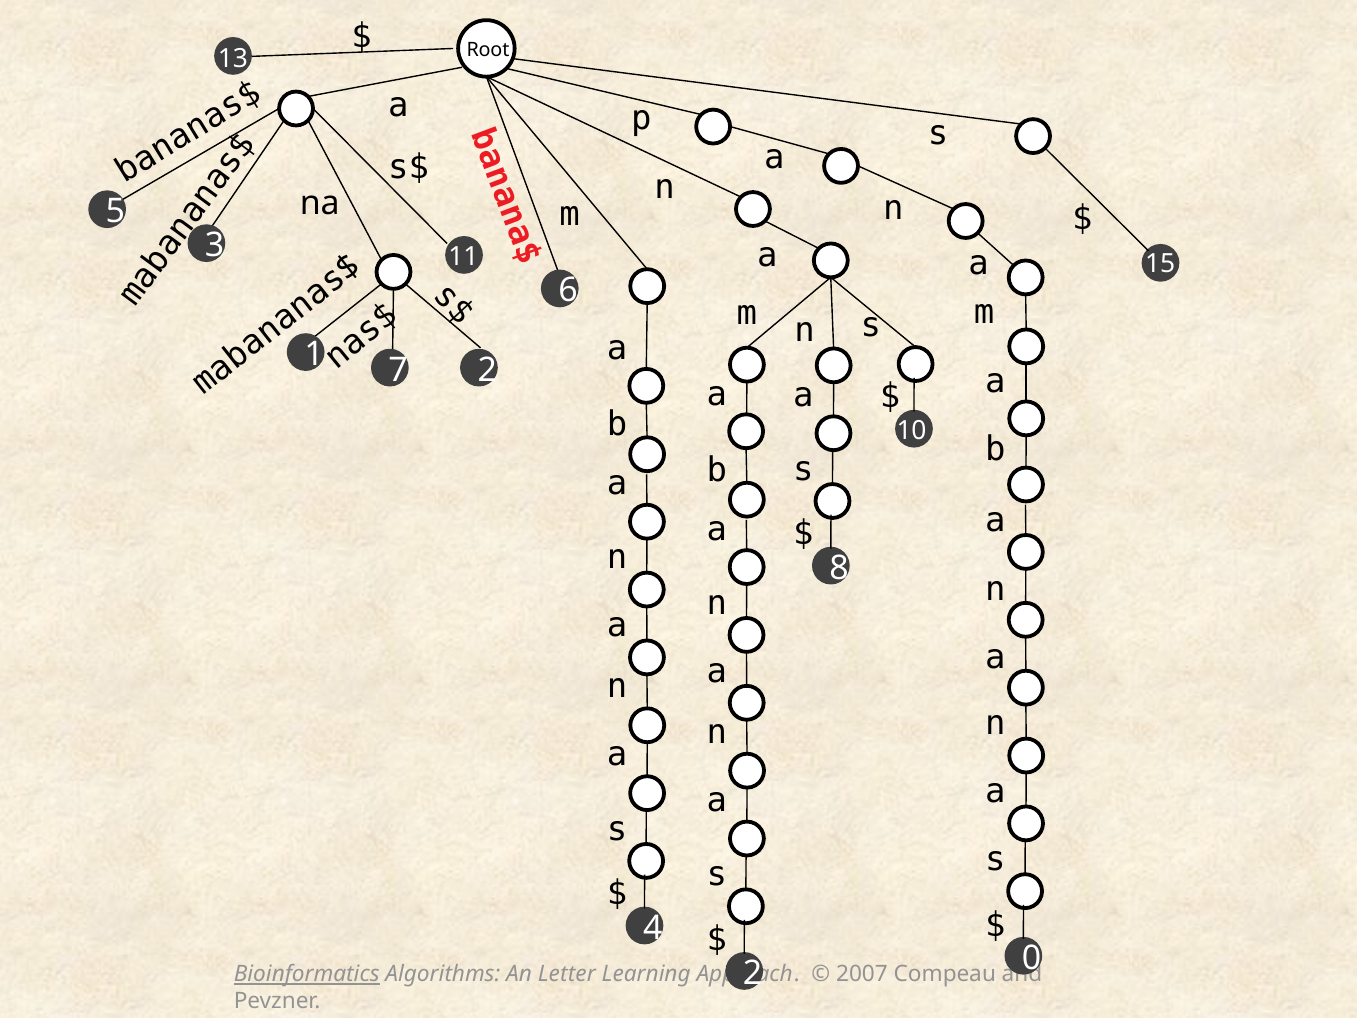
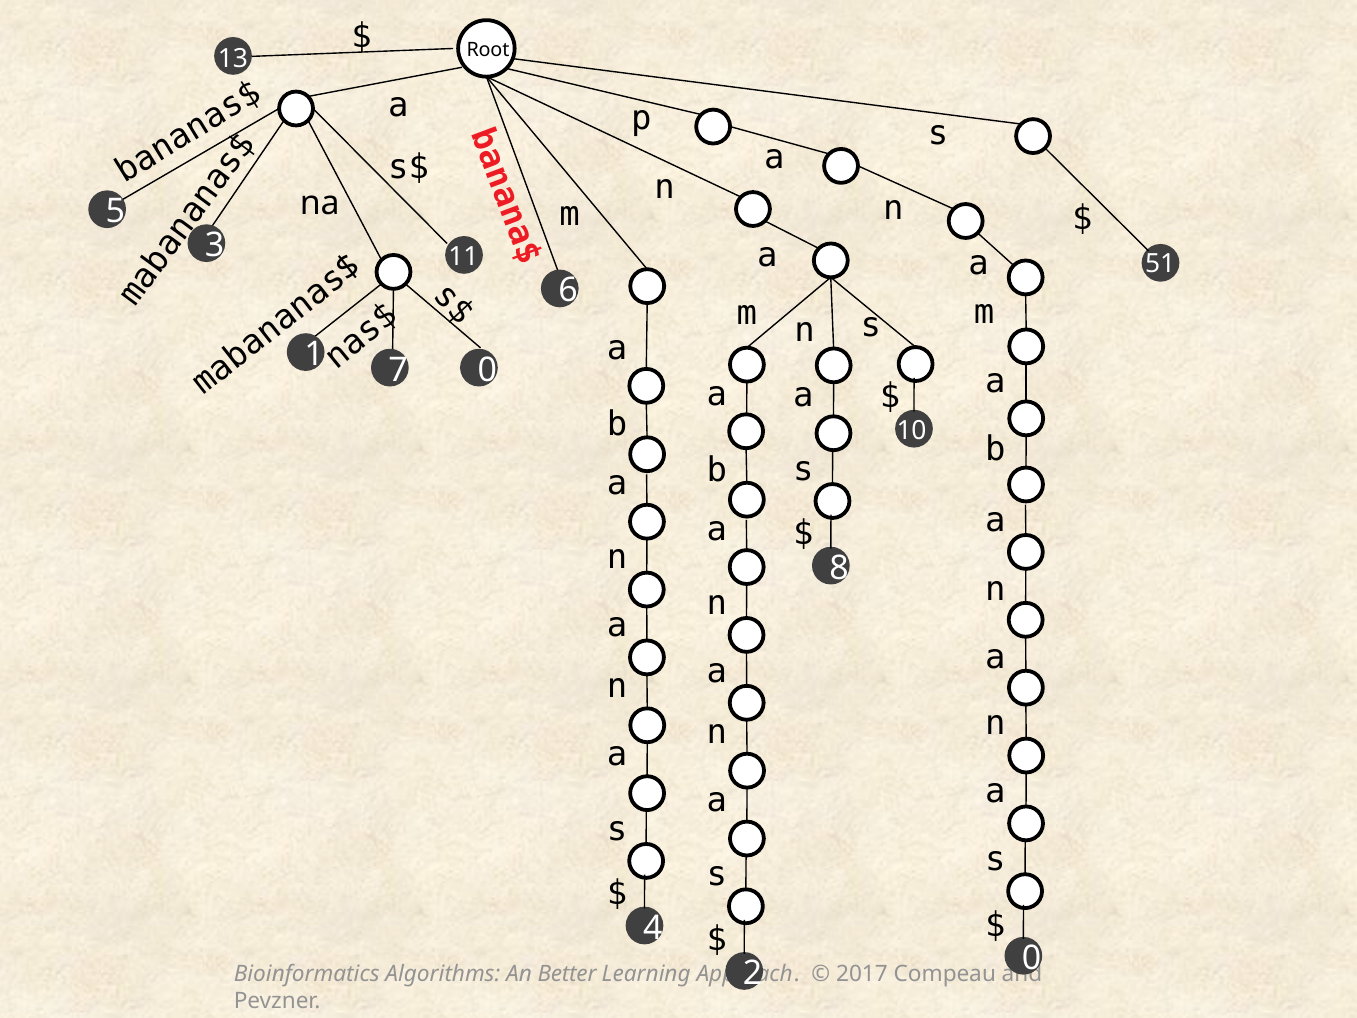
15: 15 -> 51 (1160, 264)
7 2: 2 -> 0 (487, 370)
Bioinformatics underline: present -> none (307, 974)
Letter: Letter -> Better (567, 974)
2007: 2007 -> 2017 (862, 974)
